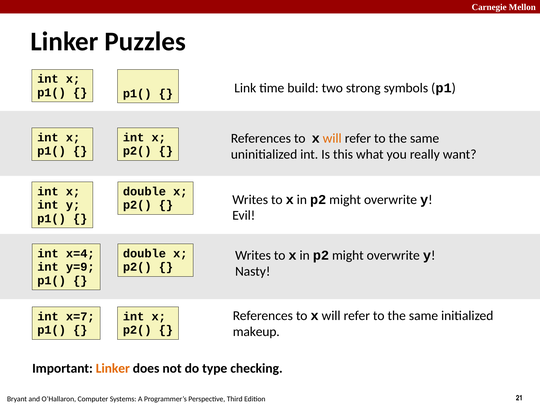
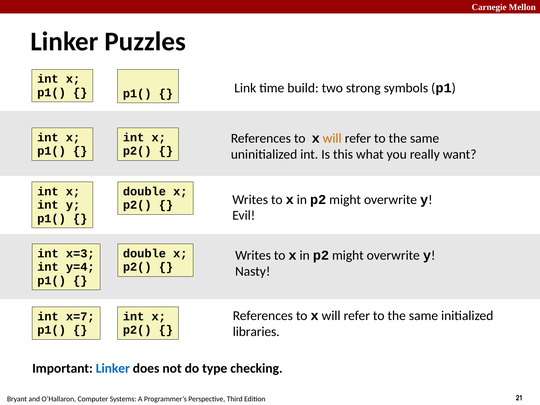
x=4: x=4 -> x=3 (80, 253)
y=9: y=9 -> y=4 (80, 267)
makeup: makeup -> libraries (256, 332)
Linker colour: orange -> blue (113, 368)
